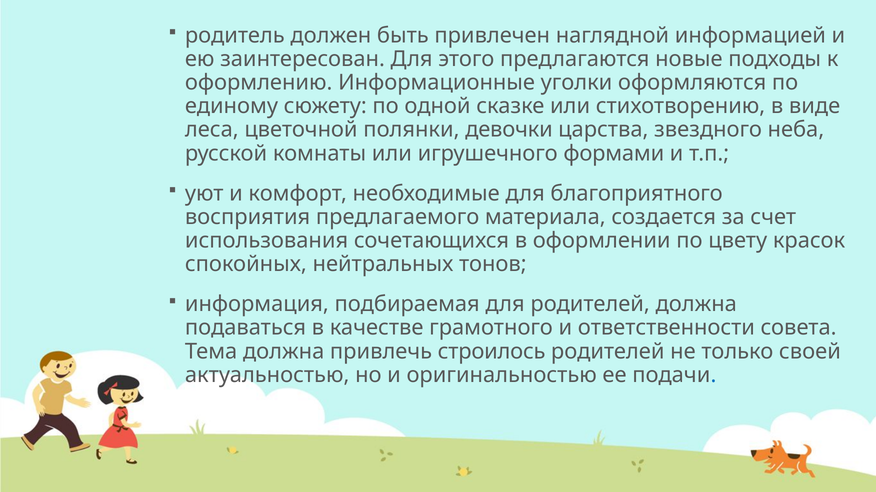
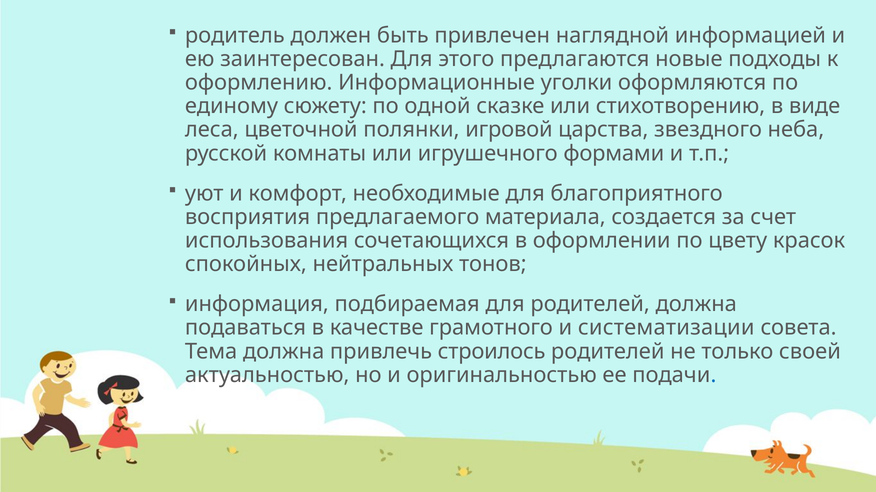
девочки: девочки -> игровой (509, 130)
ответственности: ответственности -> систематизации (666, 328)
